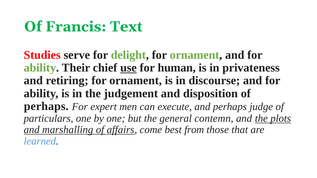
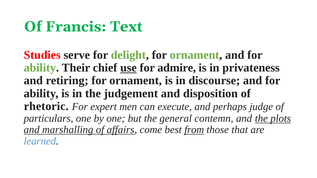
human: human -> admire (177, 68)
perhaps: perhaps -> rhetoric (46, 106)
from underline: none -> present (194, 130)
